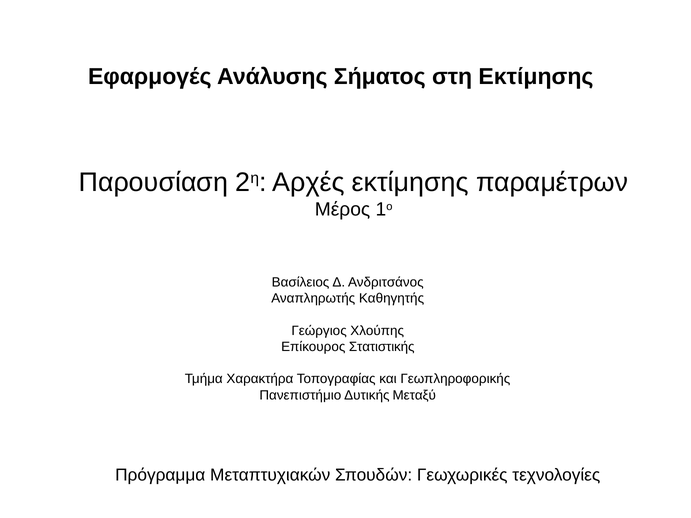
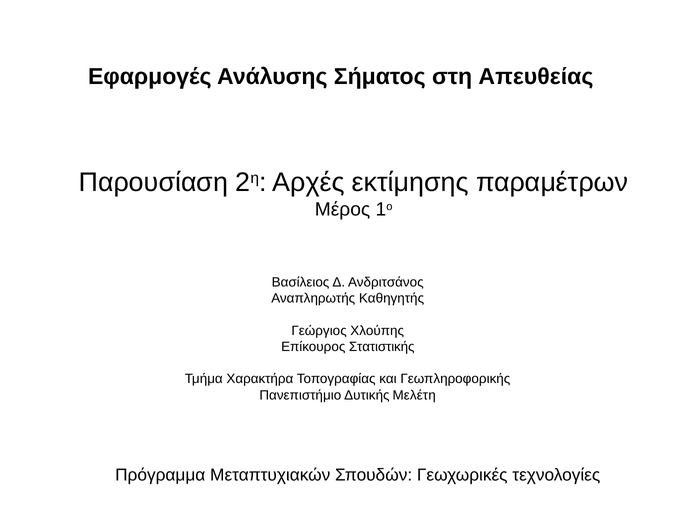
στη Εκτίμησης: Εκτίμησης -> Απευθείας (536, 77)
Μεταξύ: Μεταξύ -> Μελέτη (414, 395)
